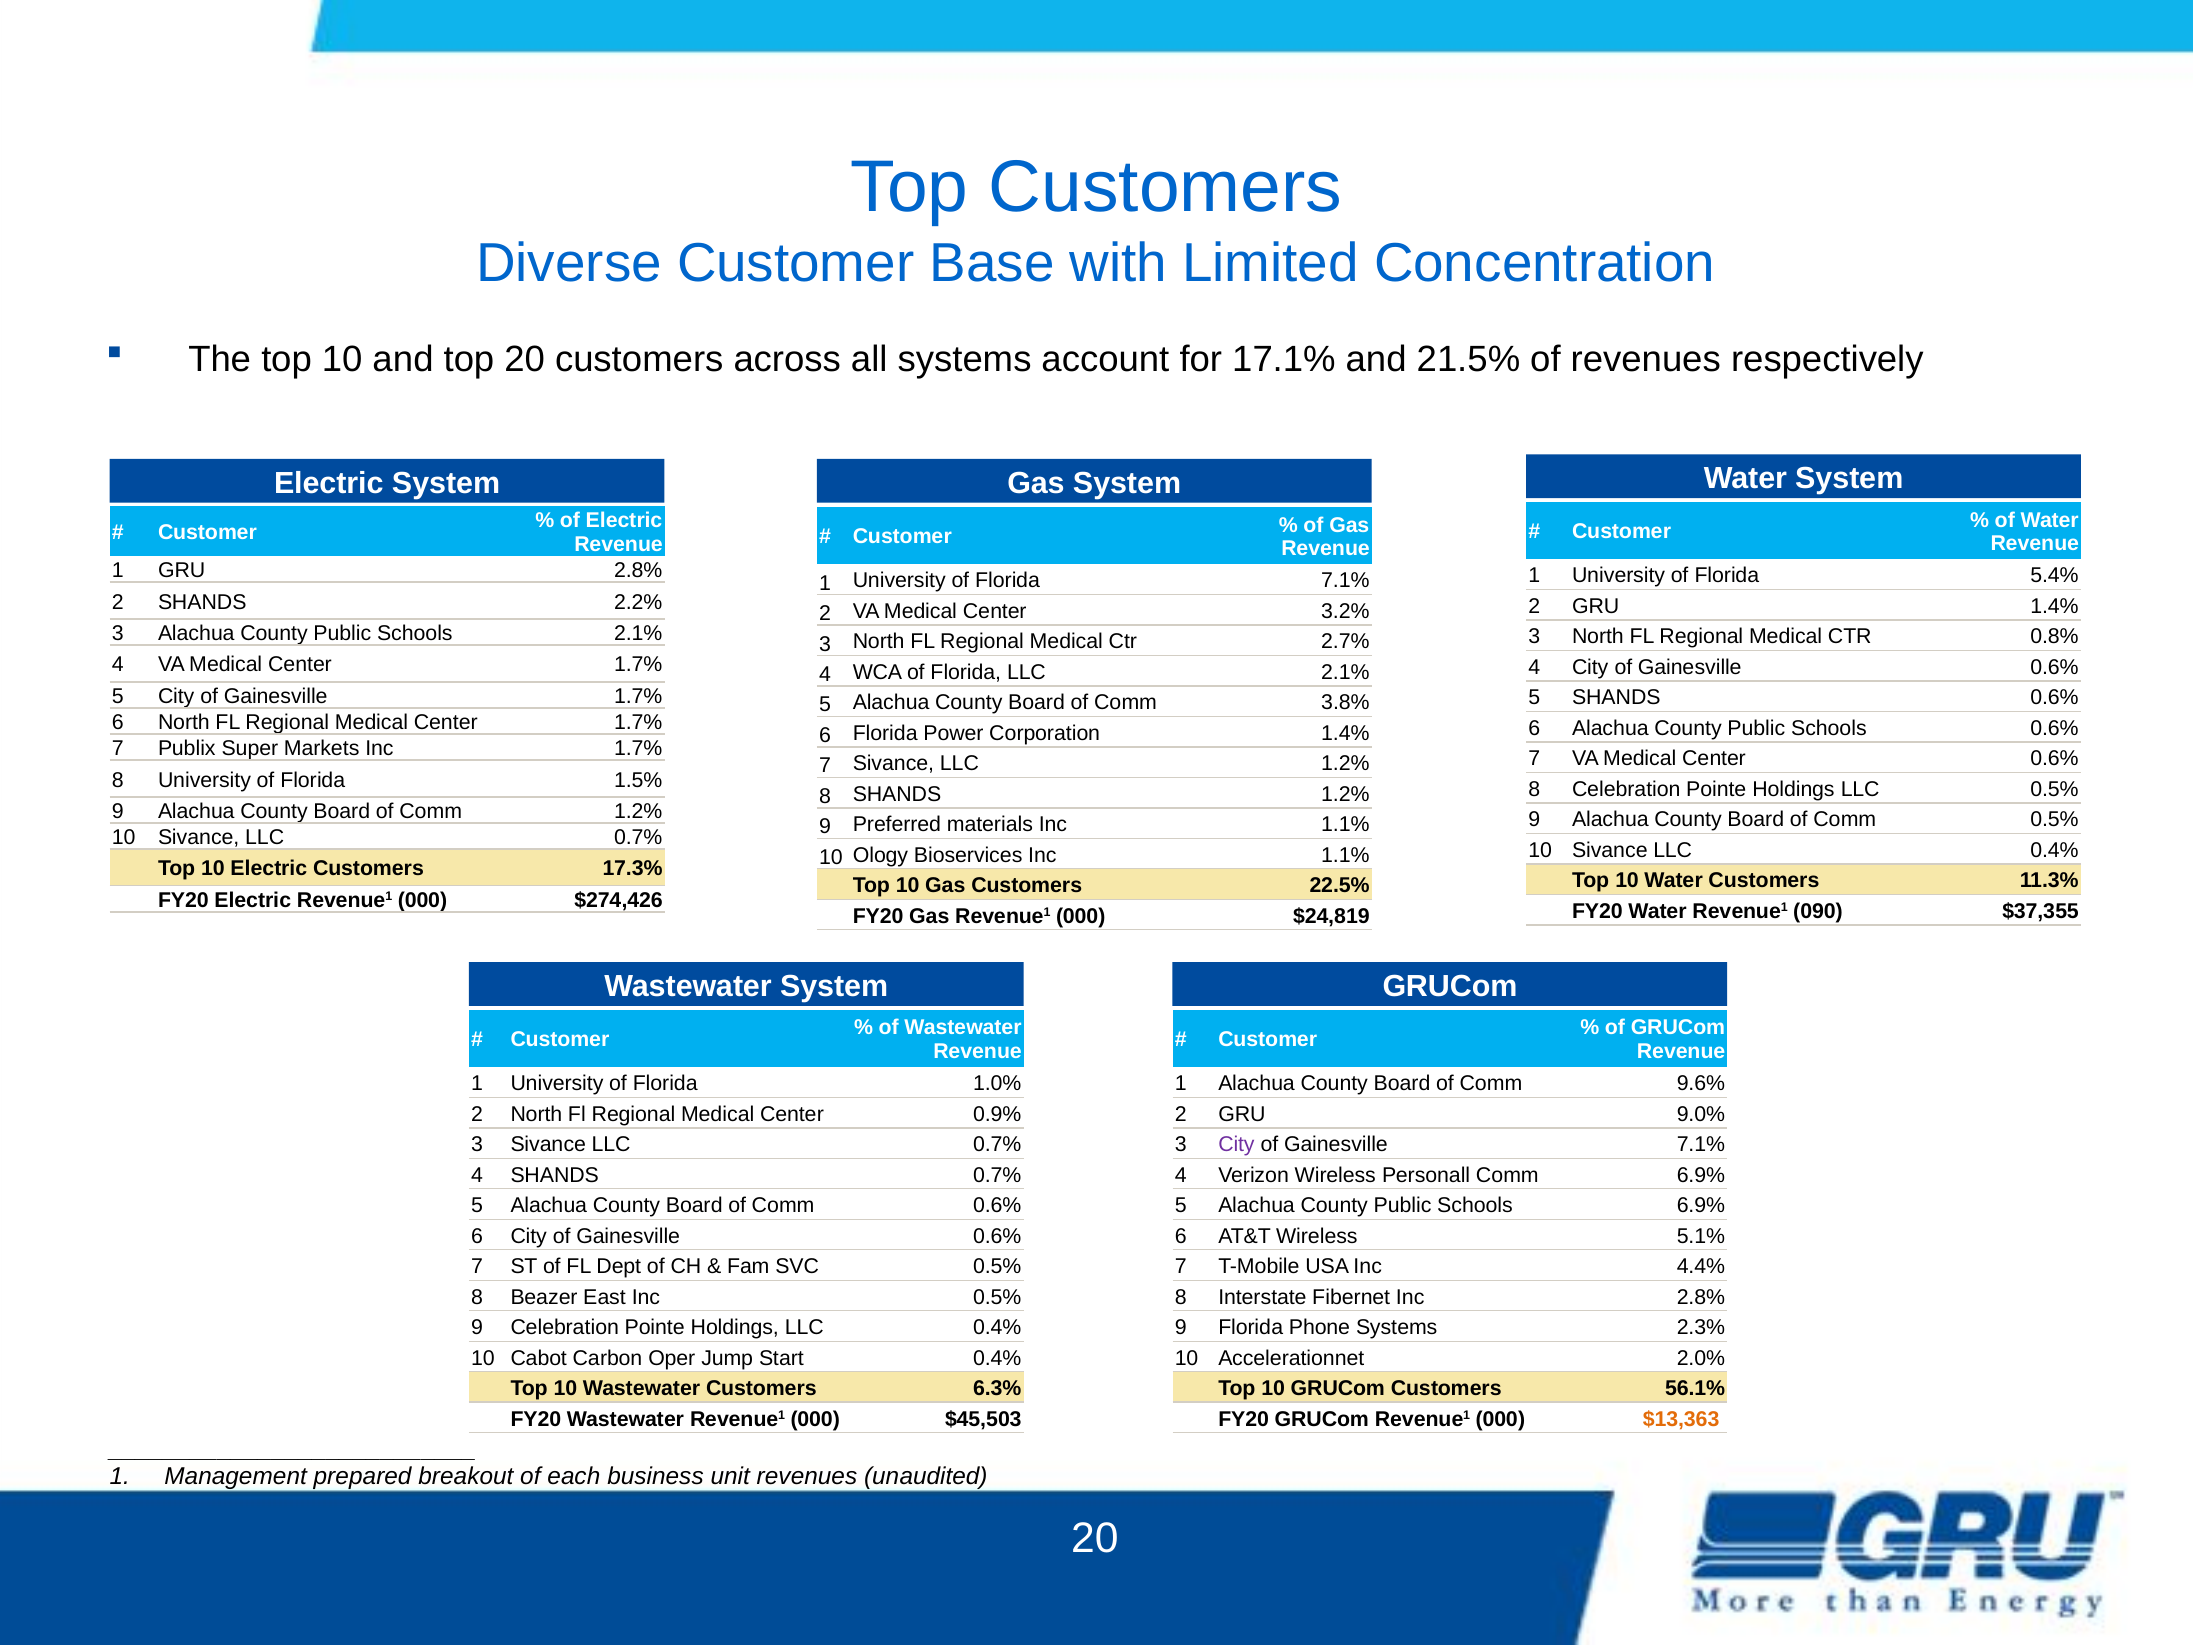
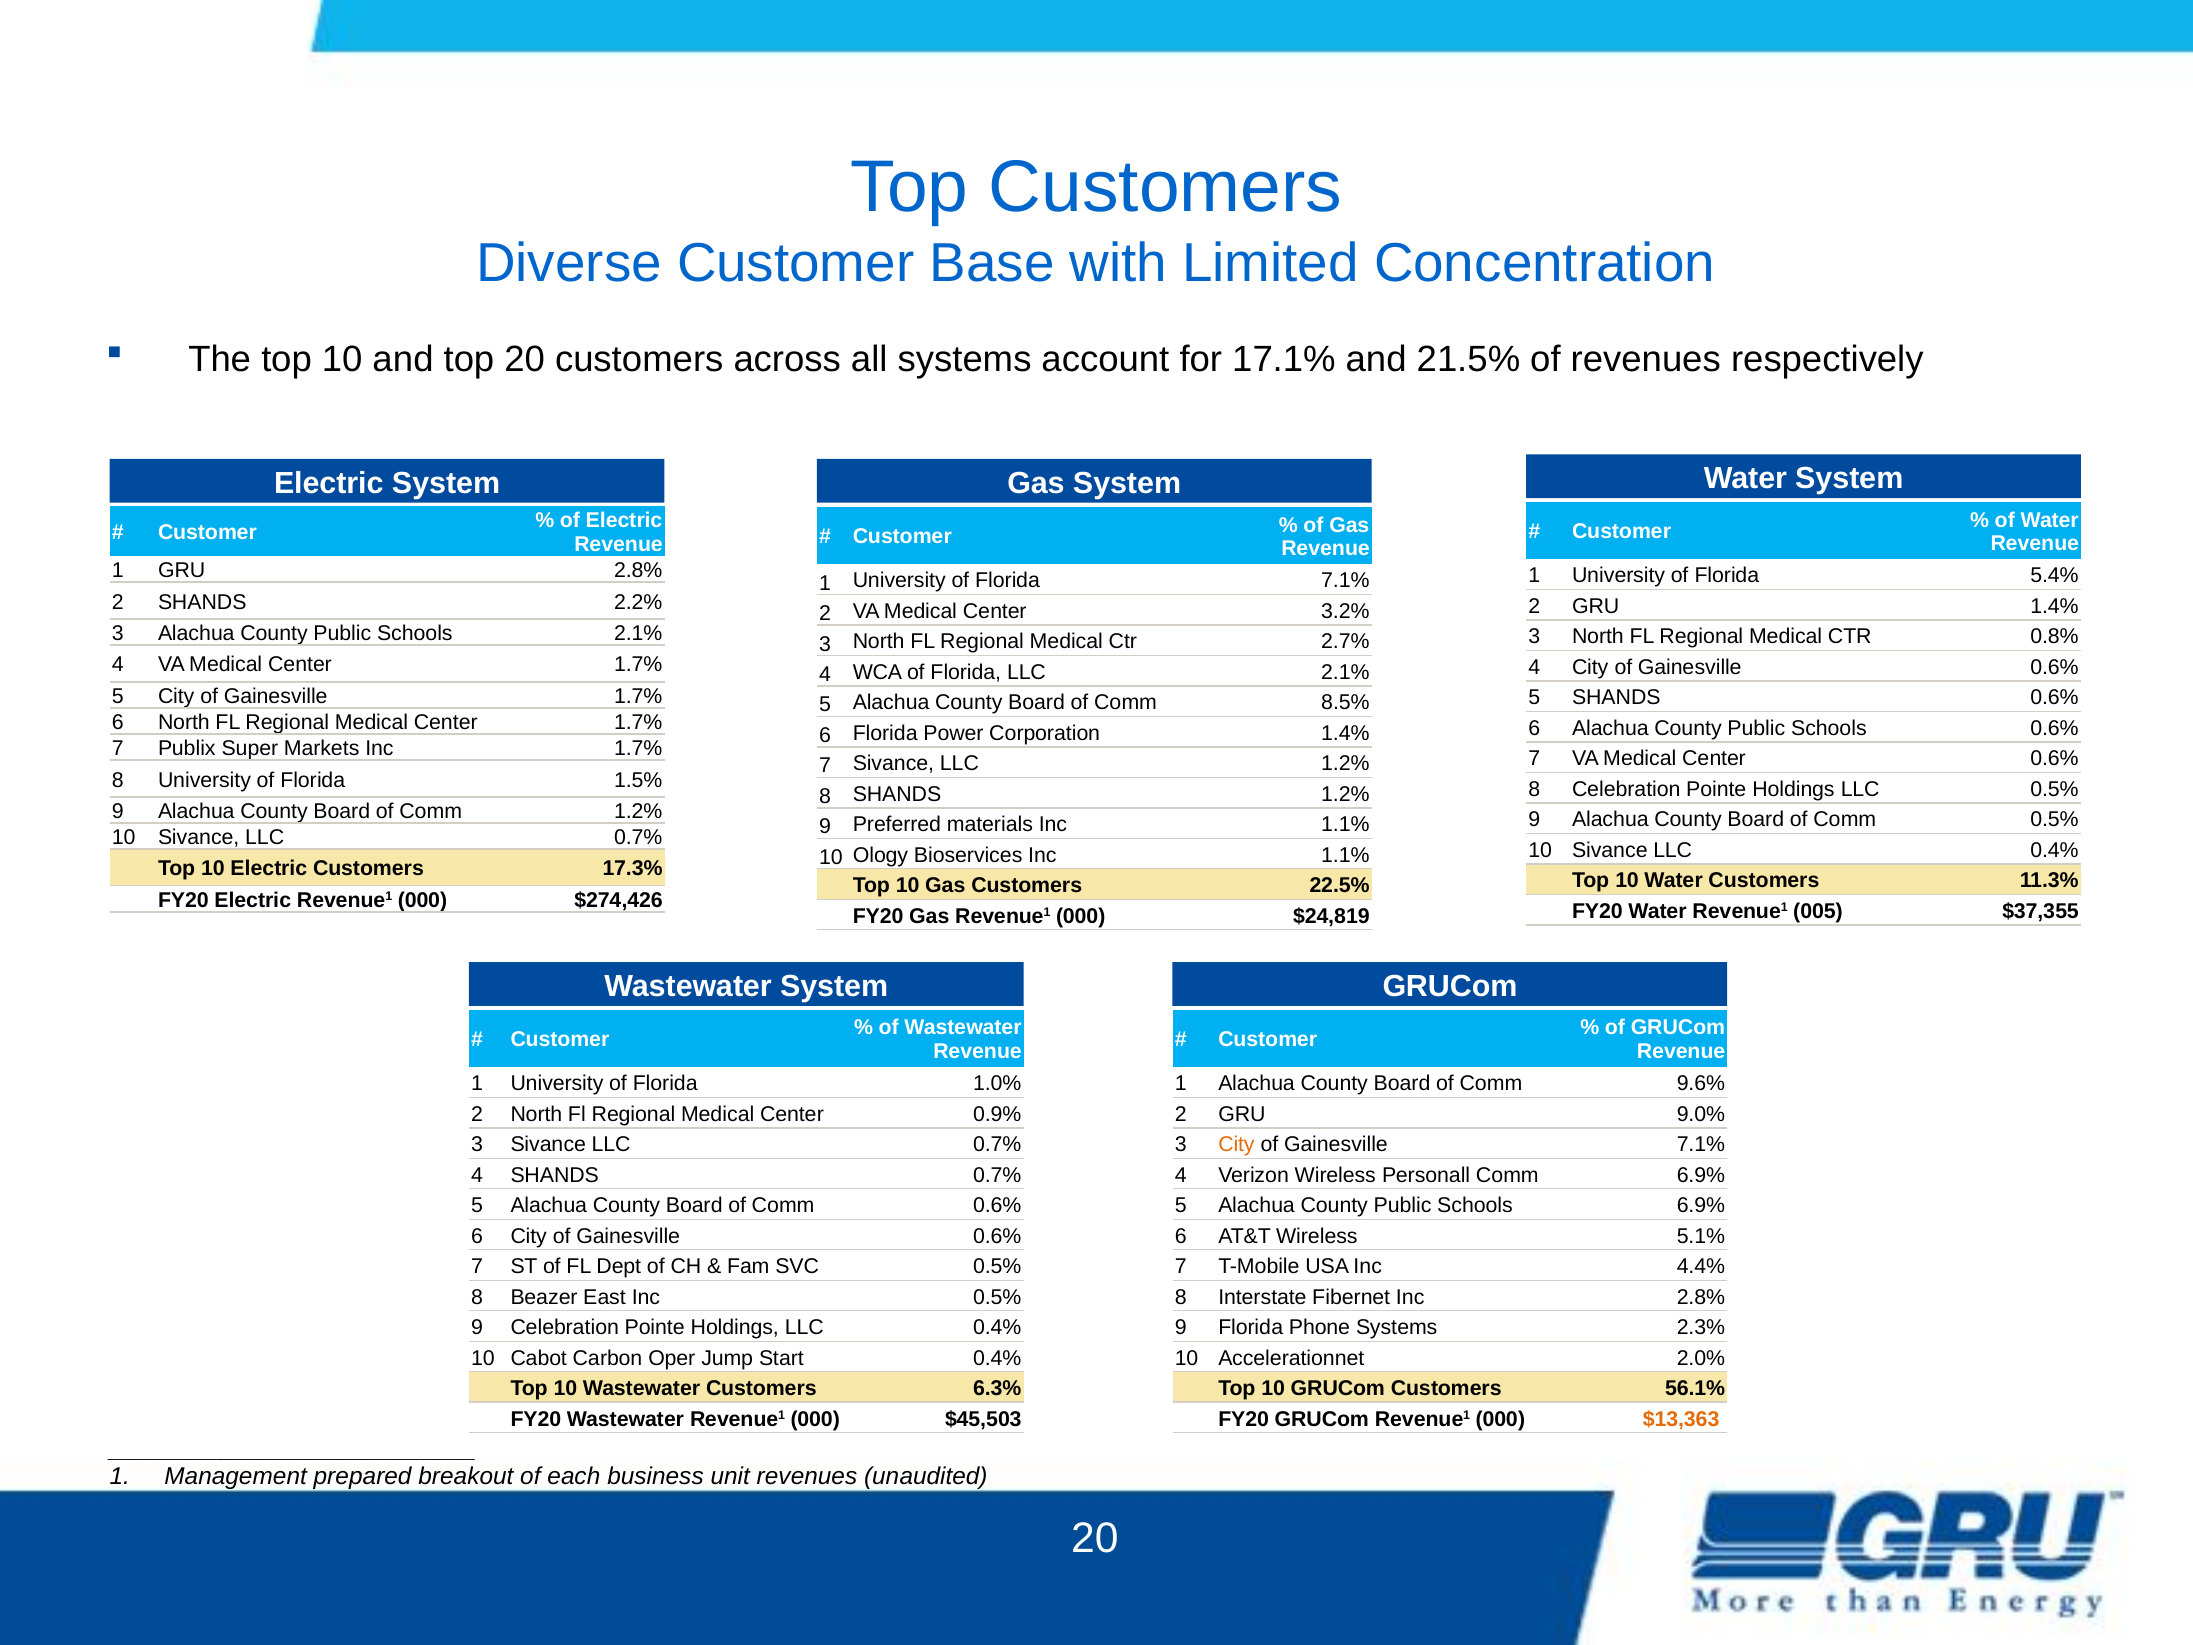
3.8%: 3.8% -> 8.5% (1345, 703)
090: 090 -> 005 (1818, 911)
City colour: purple -> orange (1236, 1144)
